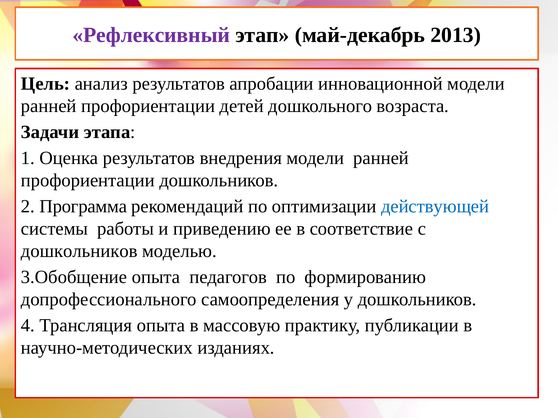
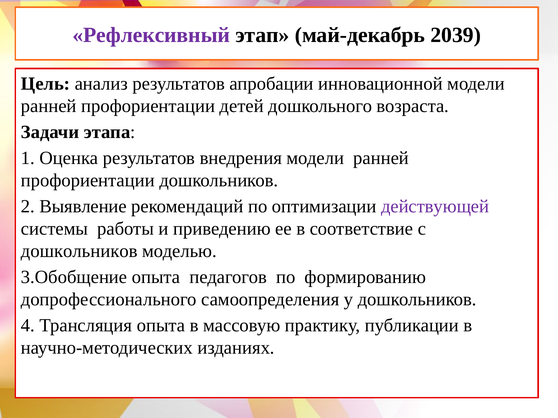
2013: 2013 -> 2039 (456, 35)
Программа: Программа -> Выявление (83, 207)
действующей colour: blue -> purple (435, 207)
